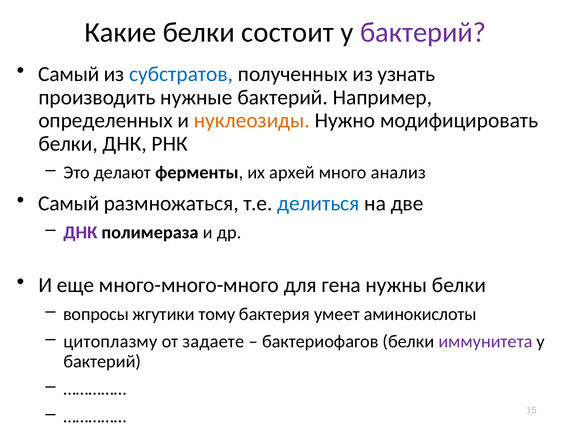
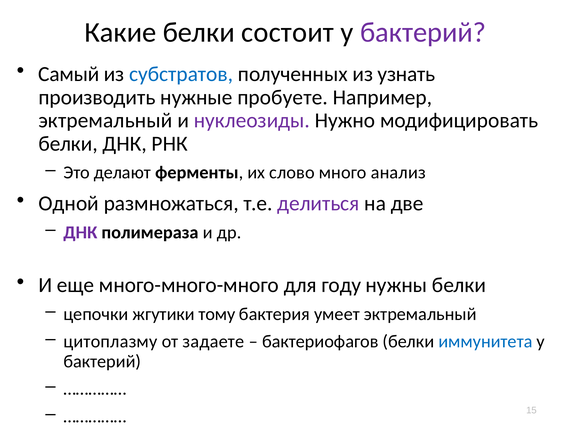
нужные бактерий: бактерий -> пробуете (283, 97)
определенных: определенных -> эктремальный (105, 120)
нуклеозиды colour: orange -> purple (252, 120)
архей: архей -> слово (292, 172)
Самый: Самый -> Одной (69, 203)
делиться colour: blue -> purple (318, 203)
гена: гена -> году (341, 285)
вопросы: вопросы -> цепочки (96, 313)
умеет аминокислоты: аминокислоты -> эктремальный (420, 313)
иммунитета colour: purple -> blue (485, 341)
